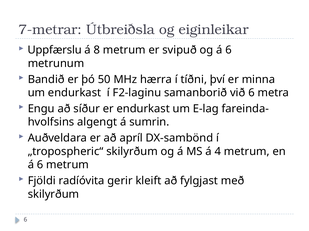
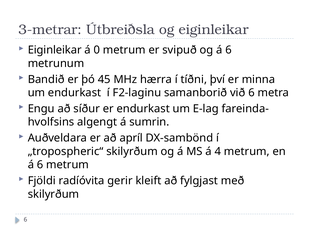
7-metrar: 7-metrar -> 3-metrar (50, 30)
Uppfærslu: Uppfærslu -> Eiginleikar (55, 50)
8: 8 -> 0 (97, 50)
50: 50 -> 45 (104, 80)
